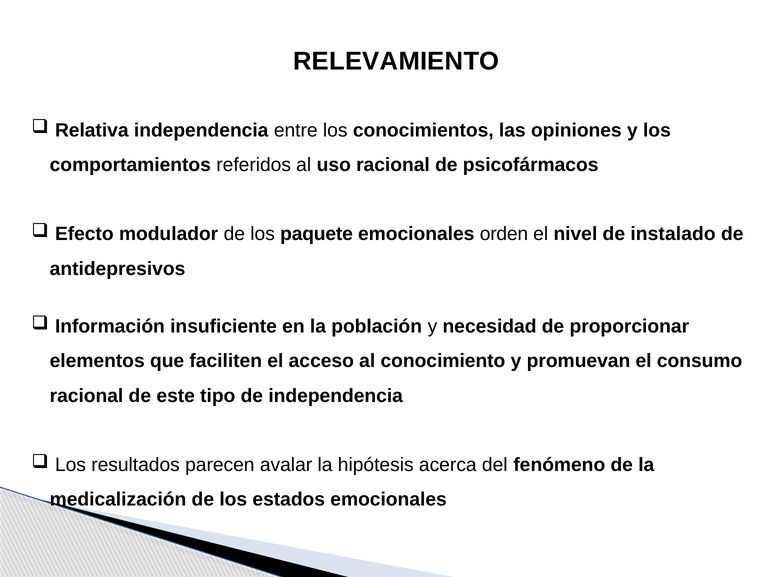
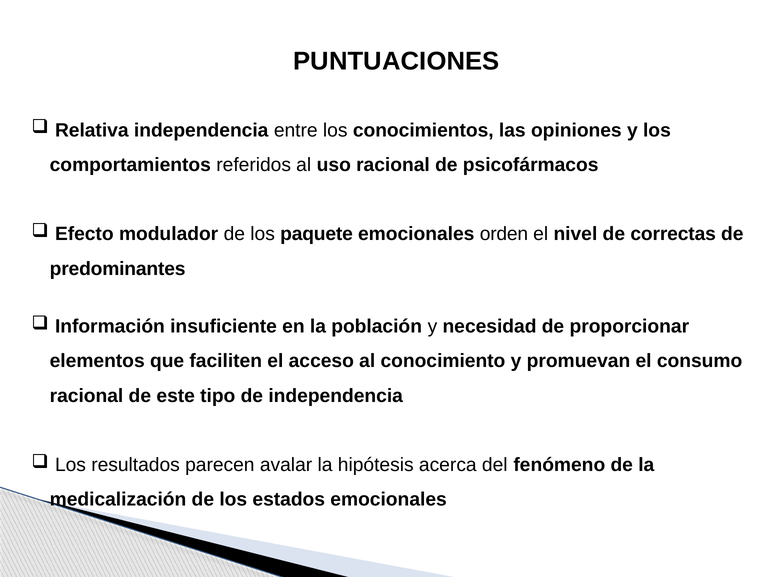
RELEVAMIENTO: RELEVAMIENTO -> PUNTUACIONES (396, 61)
instalado: instalado -> correctas (673, 234)
antidepresivos: antidepresivos -> predominantes (118, 269)
